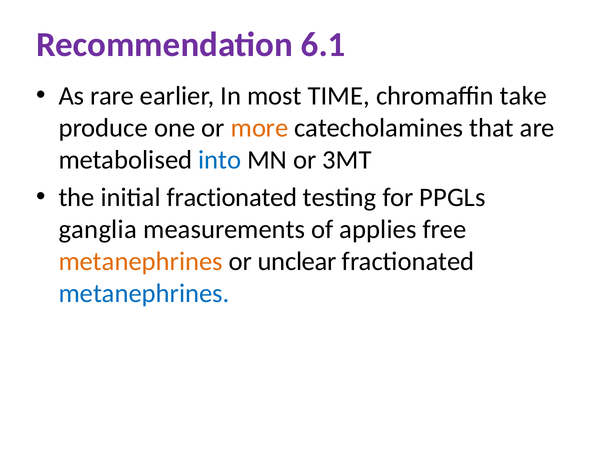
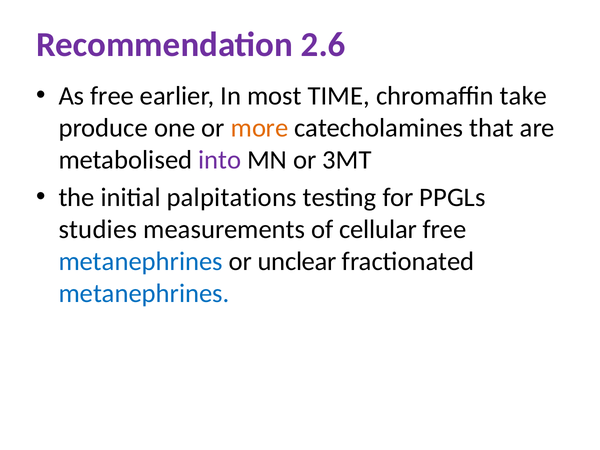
6.1: 6.1 -> 2.6 (323, 44)
As rare: rare -> free (112, 96)
into colour: blue -> purple (220, 160)
initial fractionated: fractionated -> palpitations (232, 197)
ganglia: ganglia -> studies (98, 229)
applies: applies -> cellular (378, 229)
metanephrines colour: orange -> blue (141, 261)
